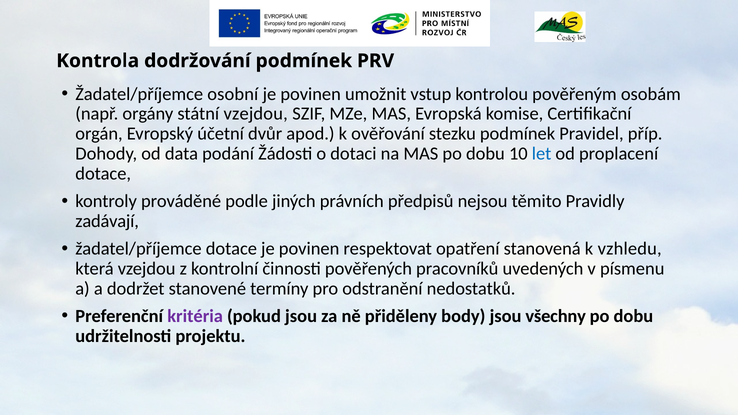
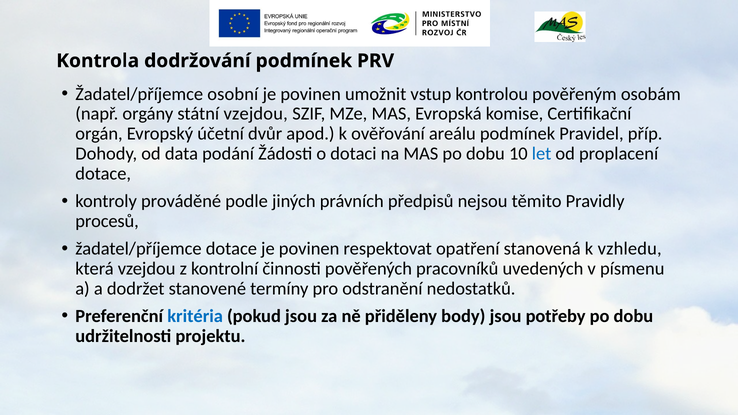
stezku: stezku -> areálu (452, 134)
zadávají: zadávají -> procesů (107, 221)
kritéria colour: purple -> blue (195, 316)
všechny: všechny -> potřeby (556, 316)
